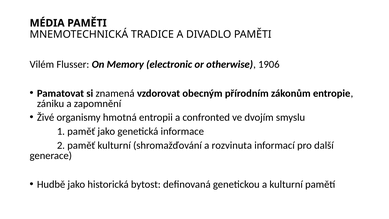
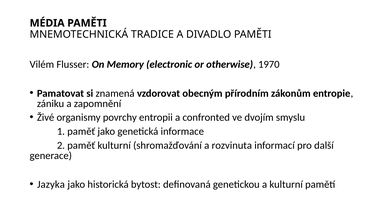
1906: 1906 -> 1970 (269, 64)
hmotná: hmotná -> povrchy (120, 117)
Hudbě: Hudbě -> Jazyka (51, 184)
